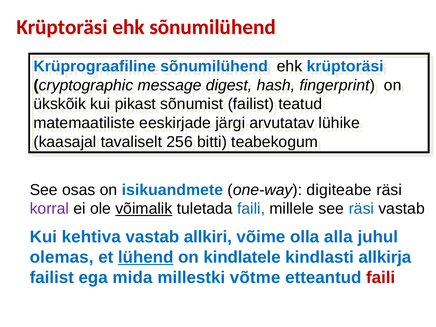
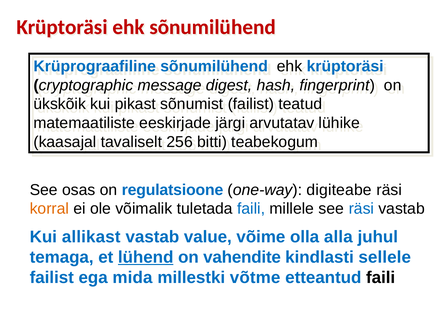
isikuandmete: isikuandmete -> regulatsioone (172, 190)
korral colour: purple -> orange (49, 209)
võimalik underline: present -> none (144, 209)
kehtiva: kehtiva -> allikast (91, 237)
allkiri: allkiri -> value (208, 237)
olemas: olemas -> temaga (62, 257)
kindlatele: kindlatele -> vahendite (242, 257)
allkirja: allkirja -> sellele (385, 257)
faili colour: red -> black (381, 278)
